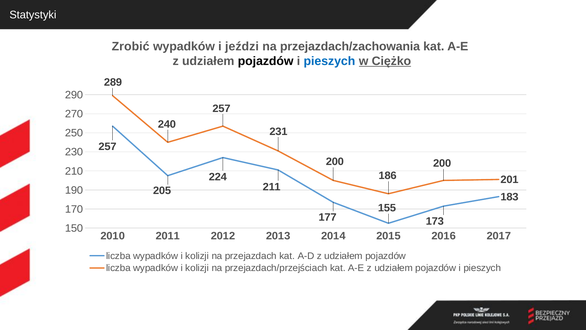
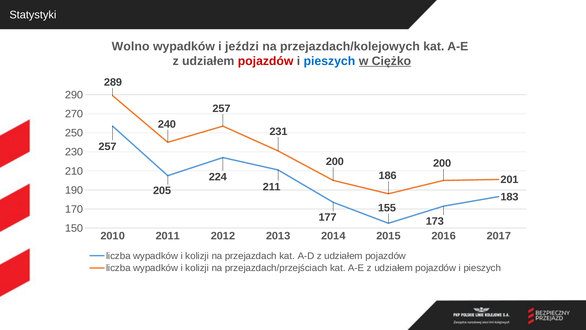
Zrobić: Zrobić -> Wolno (131, 46)
przejazdach/zachowania: przejazdach/zachowania -> przejazdach/kolejowych (350, 46)
pojazdów colour: black -> red (266, 61)
